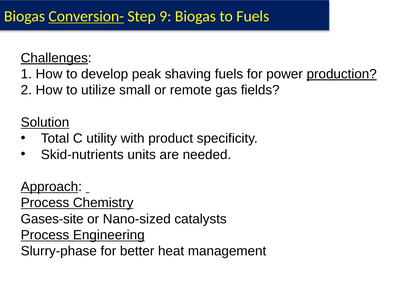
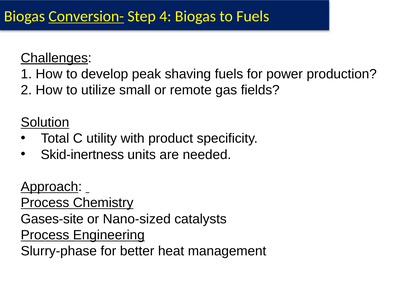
9: 9 -> 4 (165, 16)
production underline: present -> none (342, 74)
Skid-nutrients: Skid-nutrients -> Skid-inertness (82, 155)
